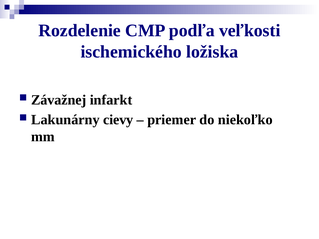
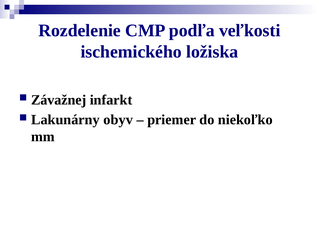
cievy: cievy -> obyv (118, 120)
